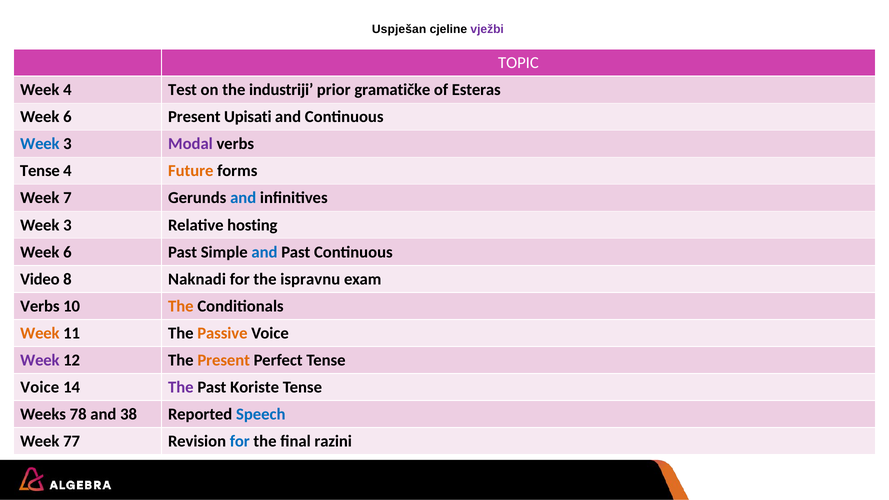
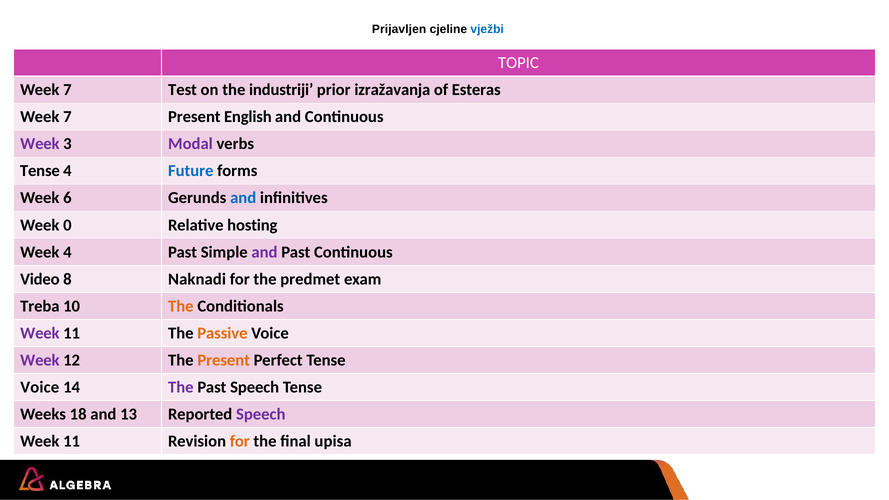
Uspješan: Uspješan -> Prijavljen (399, 29)
vježbi colour: purple -> blue (487, 29)
4: 4 -> 7 (67, 90)
gramatičke: gramatičke -> izražavanja (392, 90)
6: 6 -> 7 (67, 117)
Upisati: Upisati -> English (248, 117)
Week colour: blue -> purple (40, 144)
Future colour: orange -> blue (191, 171)
7: 7 -> 6 (67, 198)
3: 3 -> 0 (67, 225)
6: 6 -> 4 (67, 252)
and colour: blue -> purple (264, 252)
ispravnu: ispravnu -> predmet (310, 279)
Verbs: Verbs -> Treba (40, 306)
Week colour: orange -> purple (40, 333)
Past Koriste: Koriste -> Speech (255, 387)
78: 78 -> 18 (78, 414)
38: 38 -> 13 (129, 414)
Speech colour: blue -> purple (261, 414)
77: 77 -> 11 (72, 441)
for colour: blue -> orange (240, 441)
razini: razini -> upisa (333, 441)
